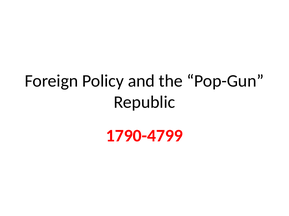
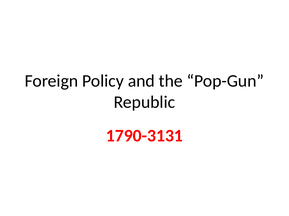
1790-4799: 1790-4799 -> 1790-3131 (144, 136)
